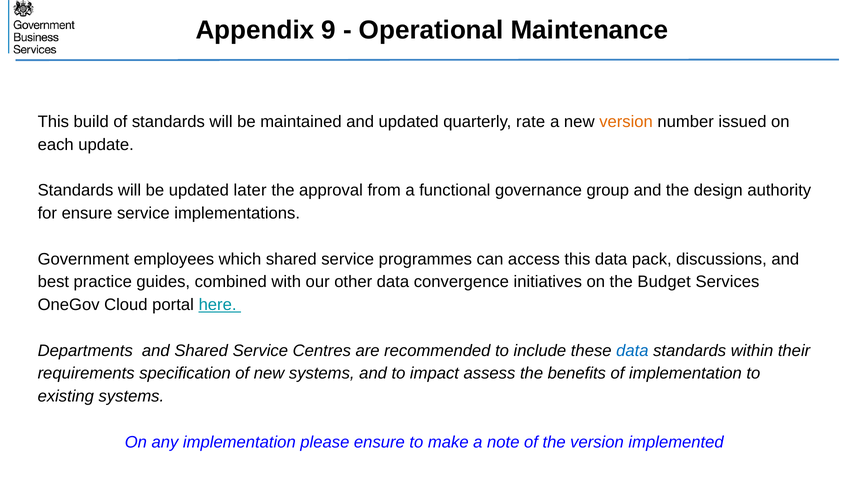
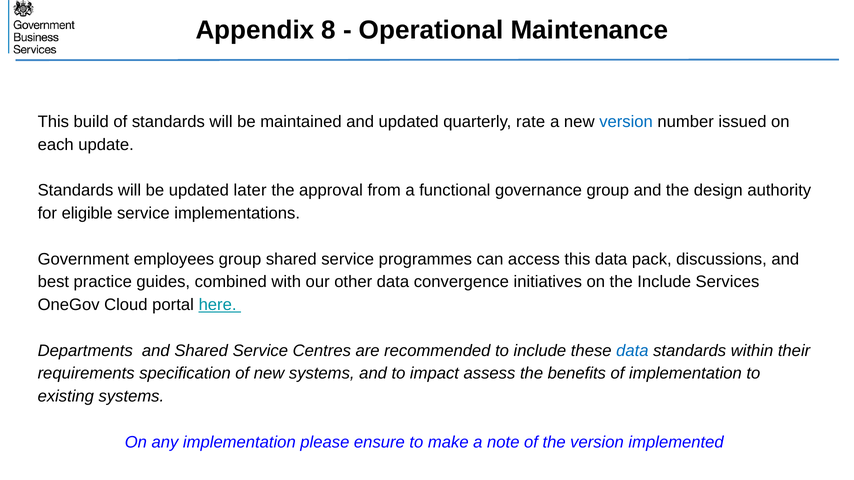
9: 9 -> 8 (329, 30)
version colour: orange -> blue (626, 122)
for ensure: ensure -> eligible (87, 213)
employees which: which -> group (240, 259)
the Budget: Budget -> Include (664, 282)
